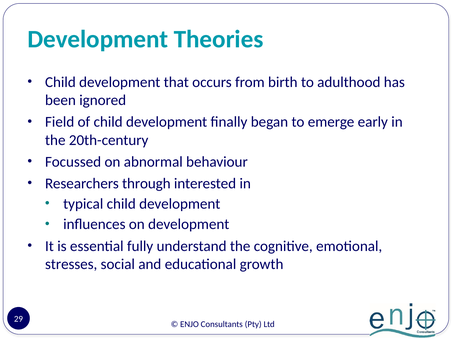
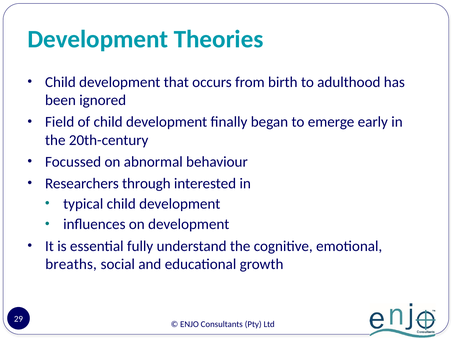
stresses: stresses -> breaths (71, 264)
